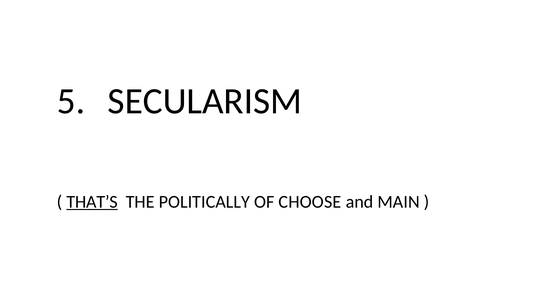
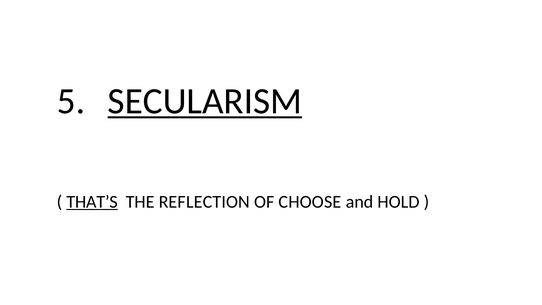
SECULARISM underline: none -> present (205, 101)
POLITICALLY: POLITICALLY -> REFLECTION (204, 202)
MAIN: MAIN -> HOLD (399, 202)
